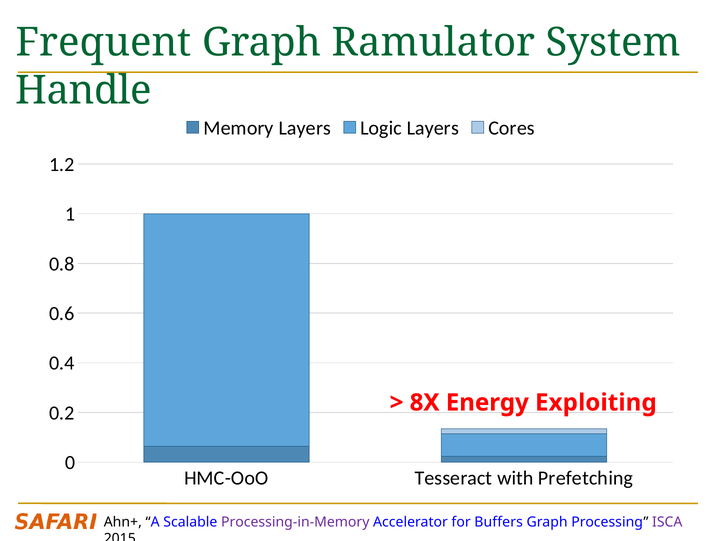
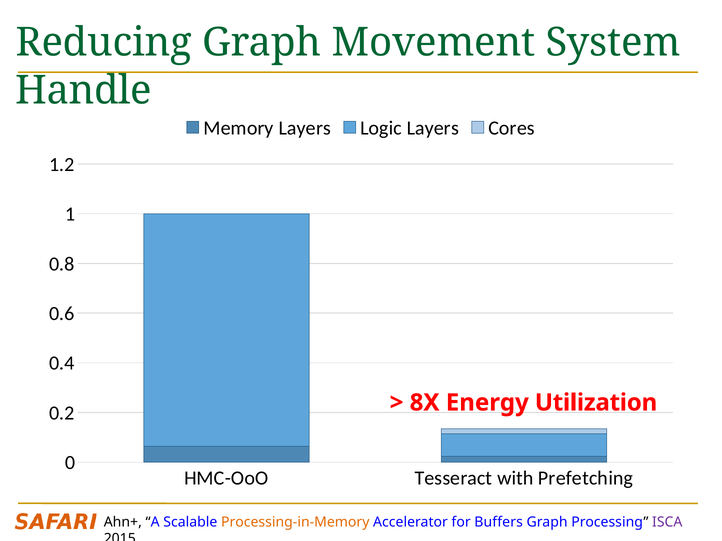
Frequent: Frequent -> Reducing (104, 43)
Ramulator: Ramulator -> Movement (434, 43)
Exploiting: Exploiting -> Utilization (596, 403)
Processing-in-Memory colour: purple -> orange (295, 522)
